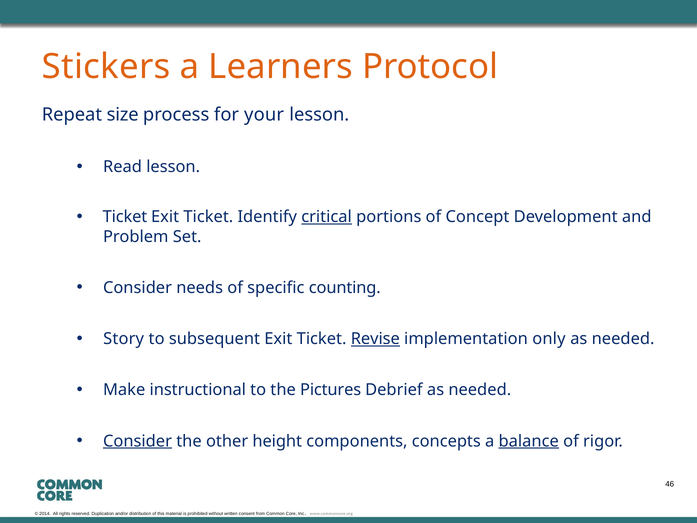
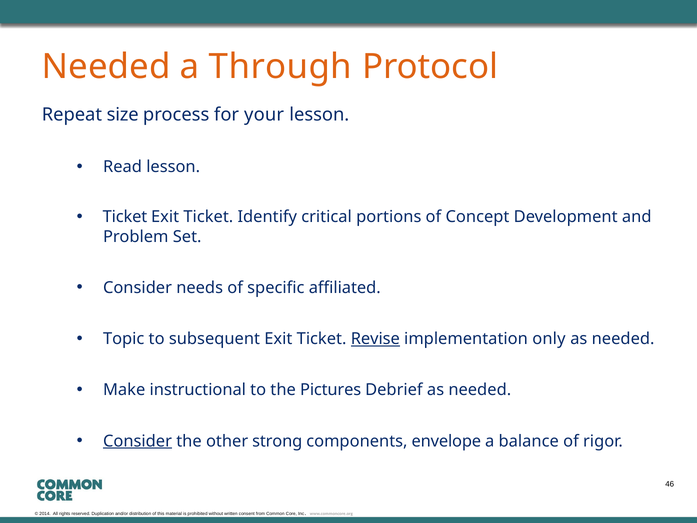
Stickers: Stickers -> Needed (106, 67)
Learners: Learners -> Through (280, 67)
critical underline: present -> none (327, 217)
counting: counting -> affiliated (345, 288)
Story: Story -> Topic (124, 339)
height: height -> strong (277, 441)
concepts: concepts -> envelope (446, 441)
balance underline: present -> none (529, 441)
